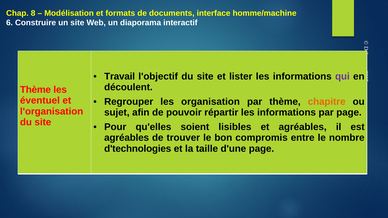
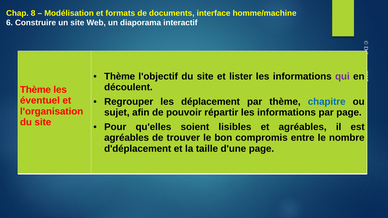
Travail: Travail -> Thème (120, 77)
organisation: organisation -> déplacement (211, 102)
chapitre colour: orange -> blue (327, 102)
d'technologies: d'technologies -> d'déplacement (138, 149)
